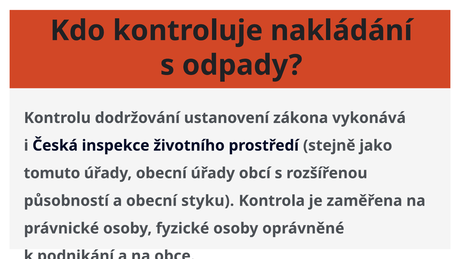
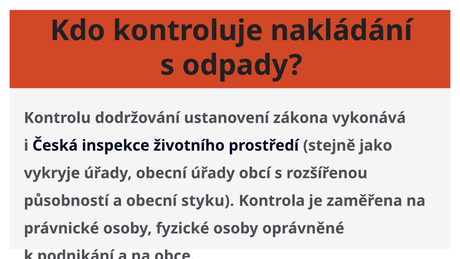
tomuto: tomuto -> vykryje (52, 173)
